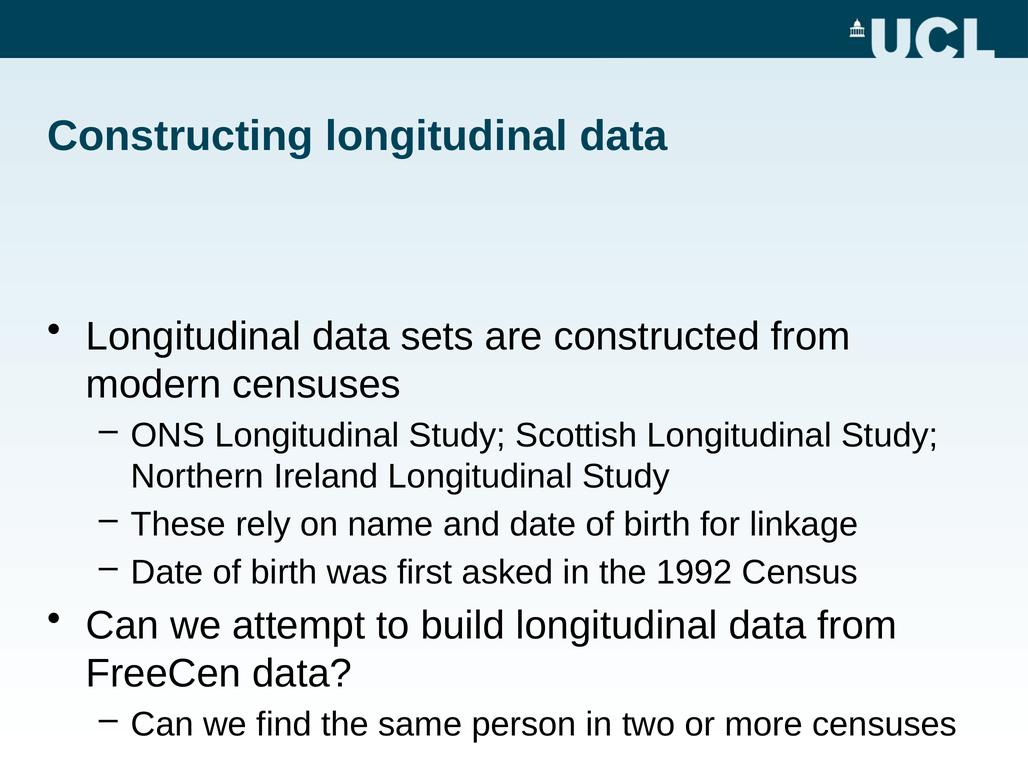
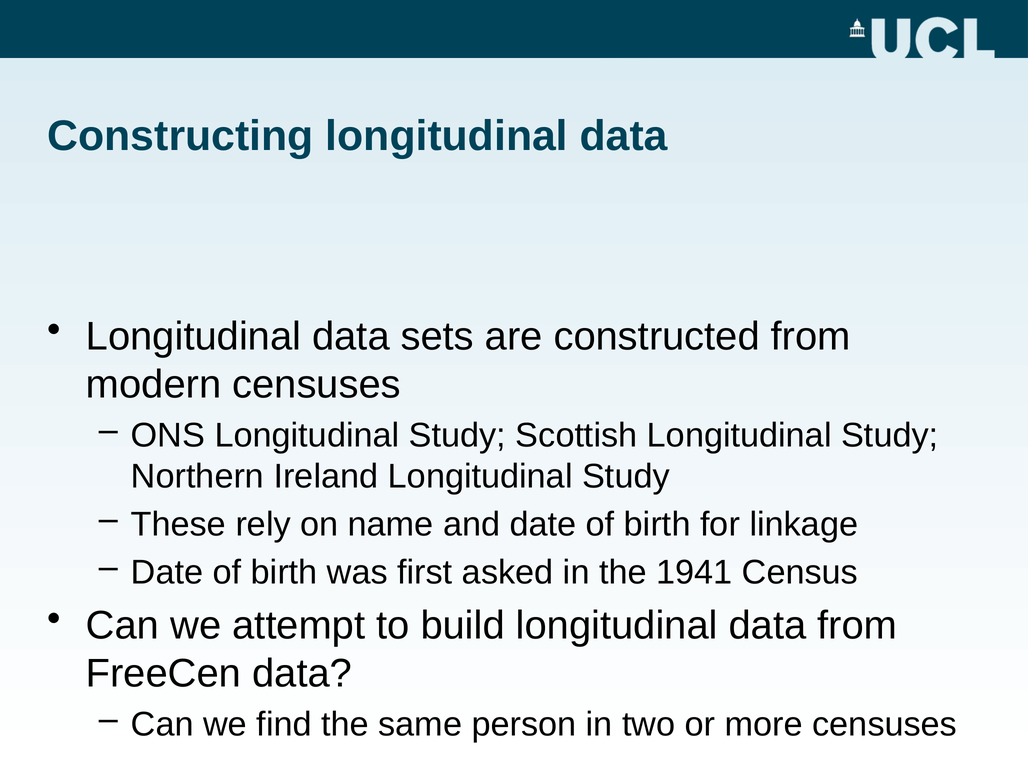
1992: 1992 -> 1941 (694, 572)
